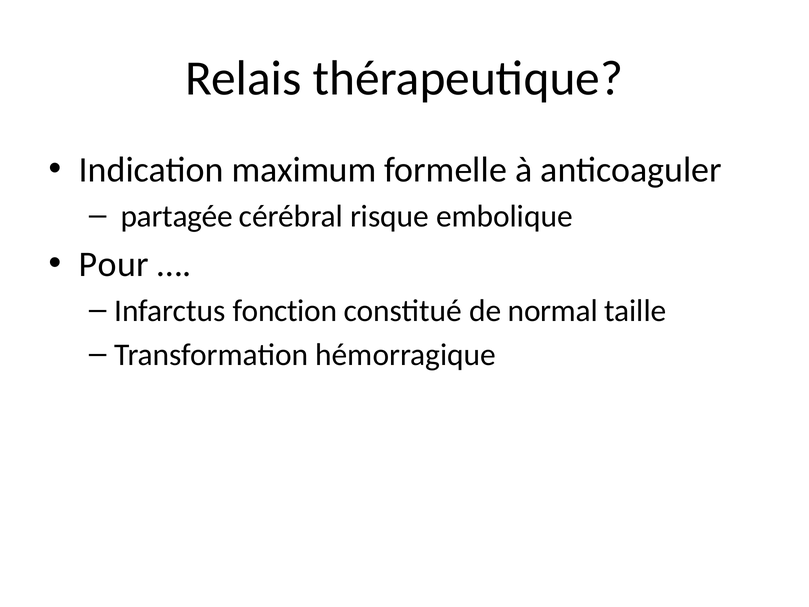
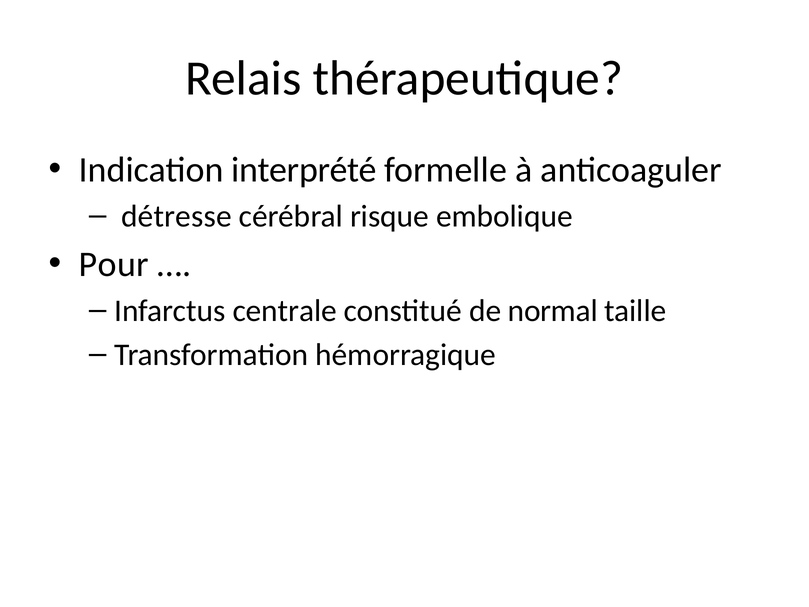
maximum: maximum -> interprété (304, 170)
partagée: partagée -> détresse (176, 216)
fonction: fonction -> centrale (285, 311)
